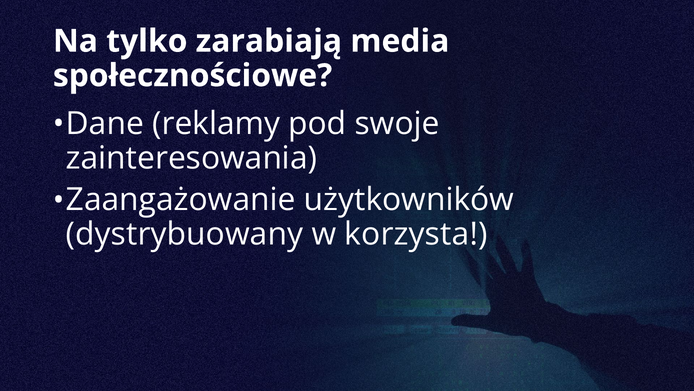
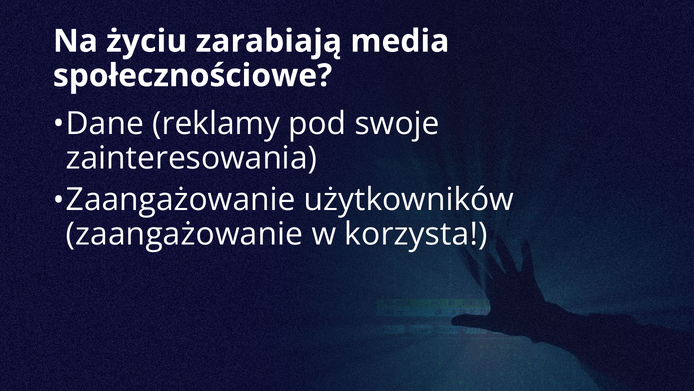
tylko: tylko -> życiu (147, 41)
dystrybuowany: dystrybuowany -> zaangażowanie (185, 234)
